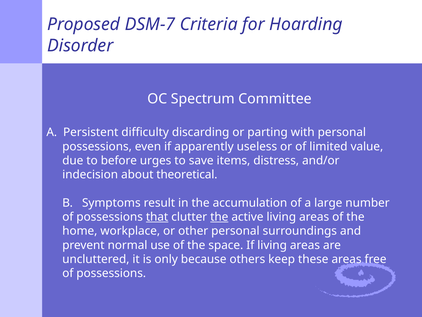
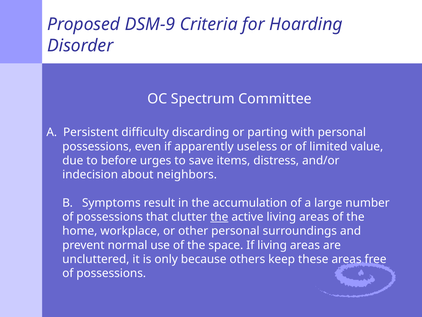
DSM-7: DSM-7 -> DSM-9 (150, 24)
theoretical: theoretical -> neighbors (187, 174)
that underline: present -> none (157, 217)
